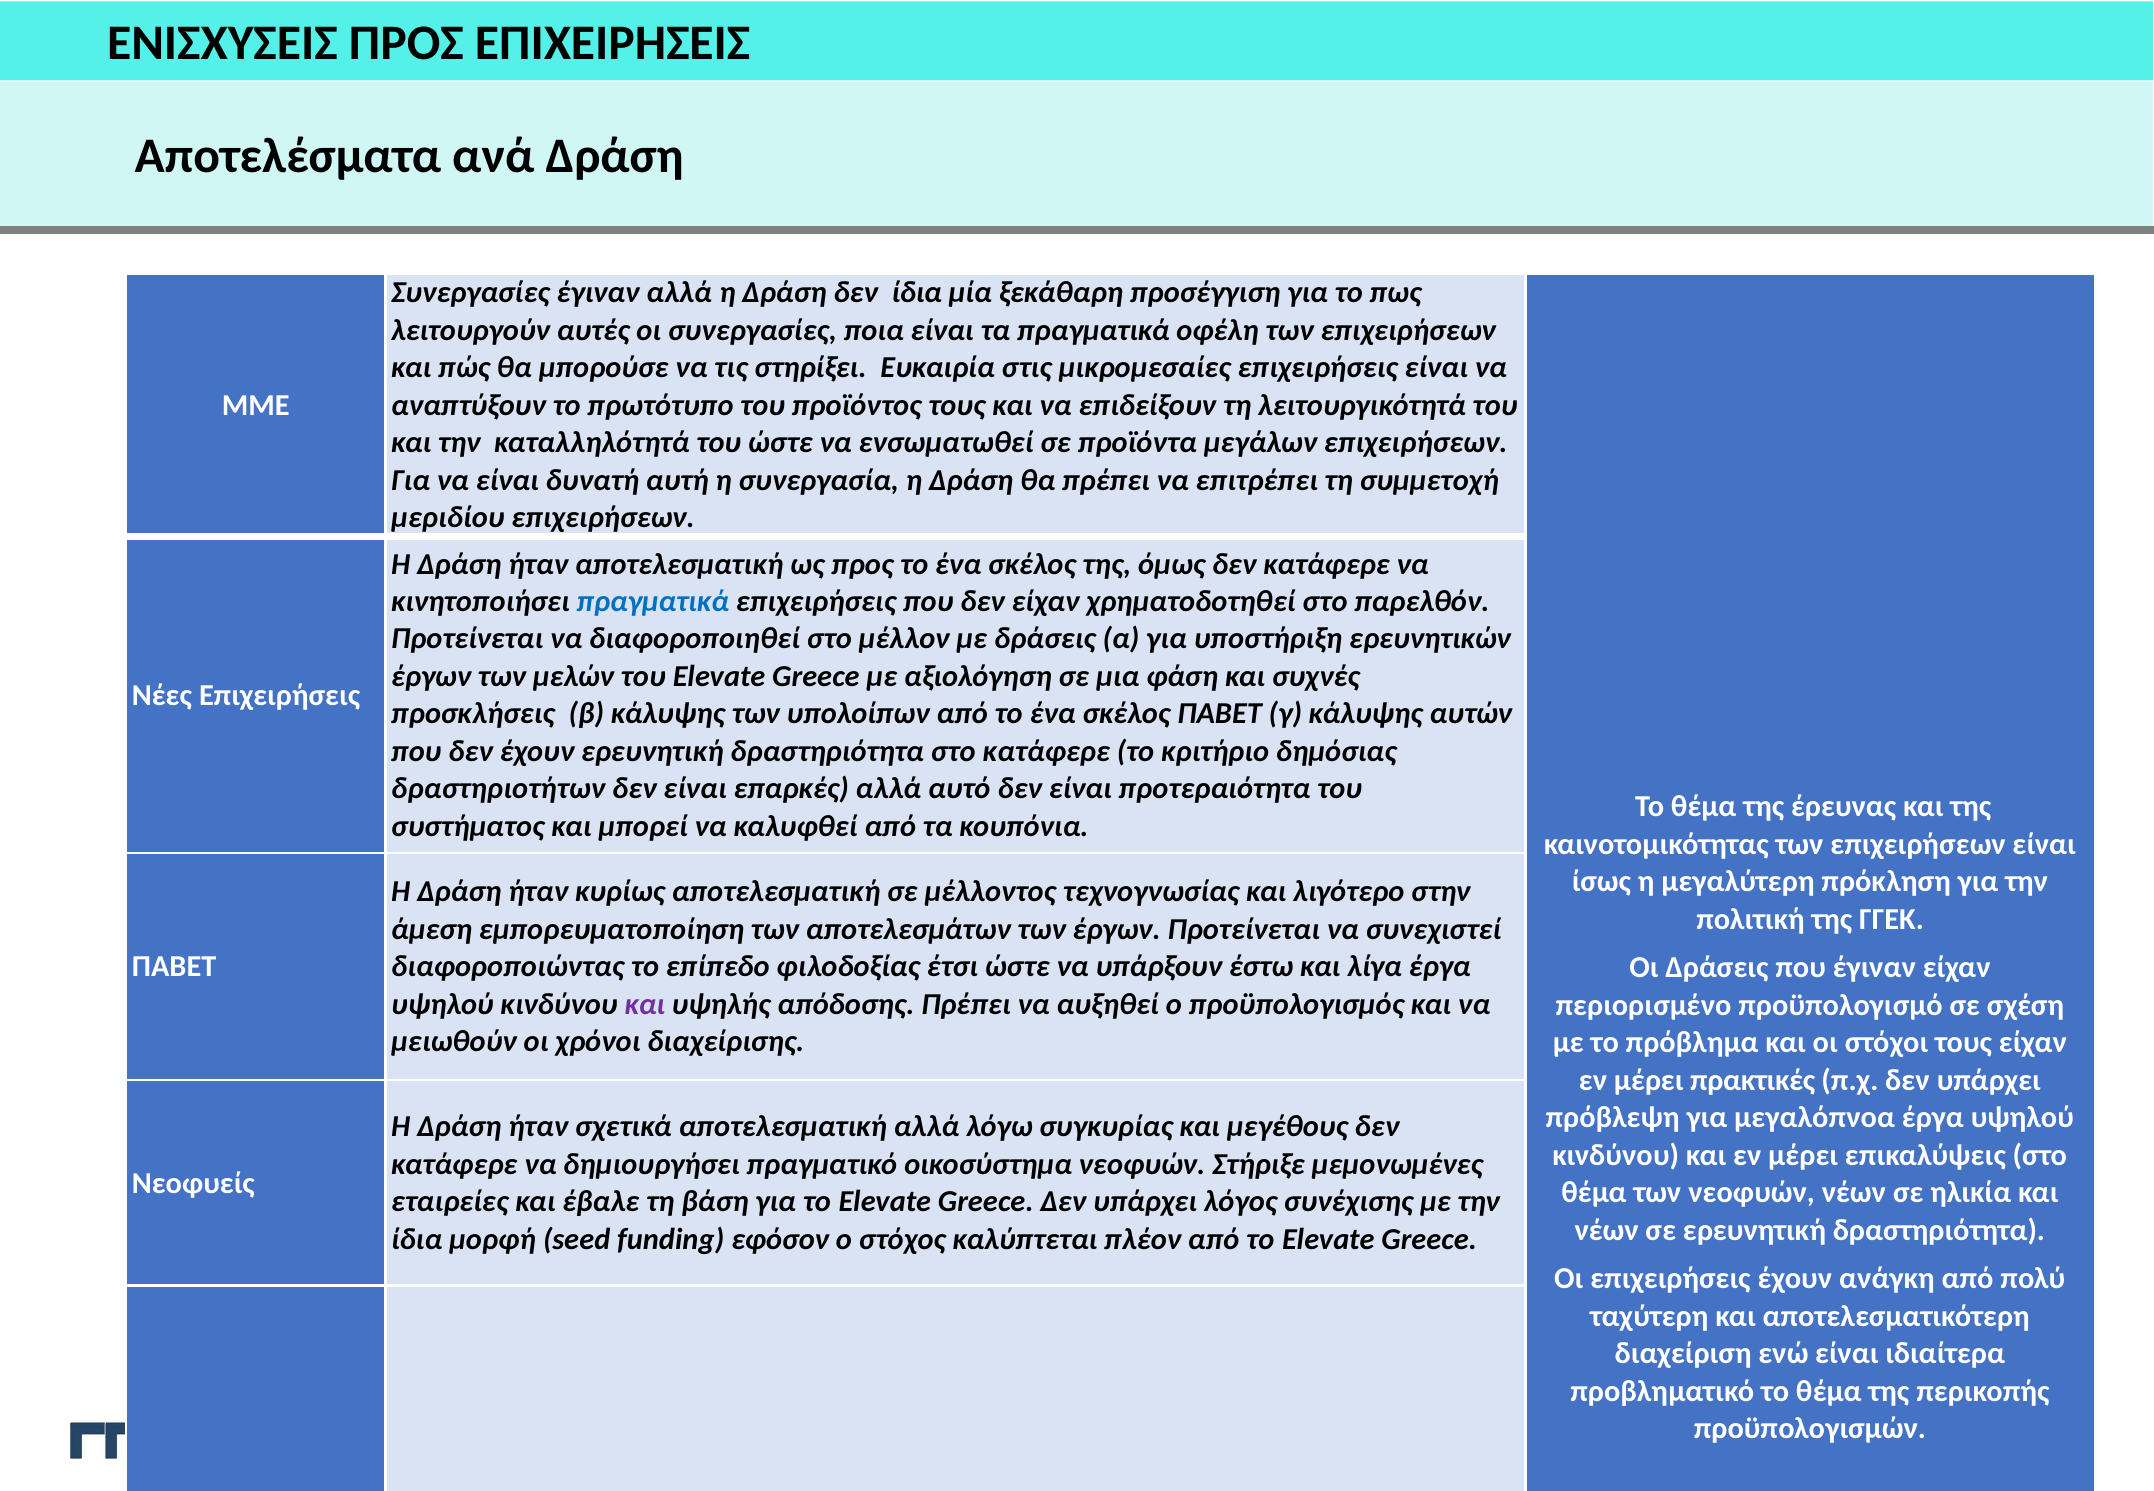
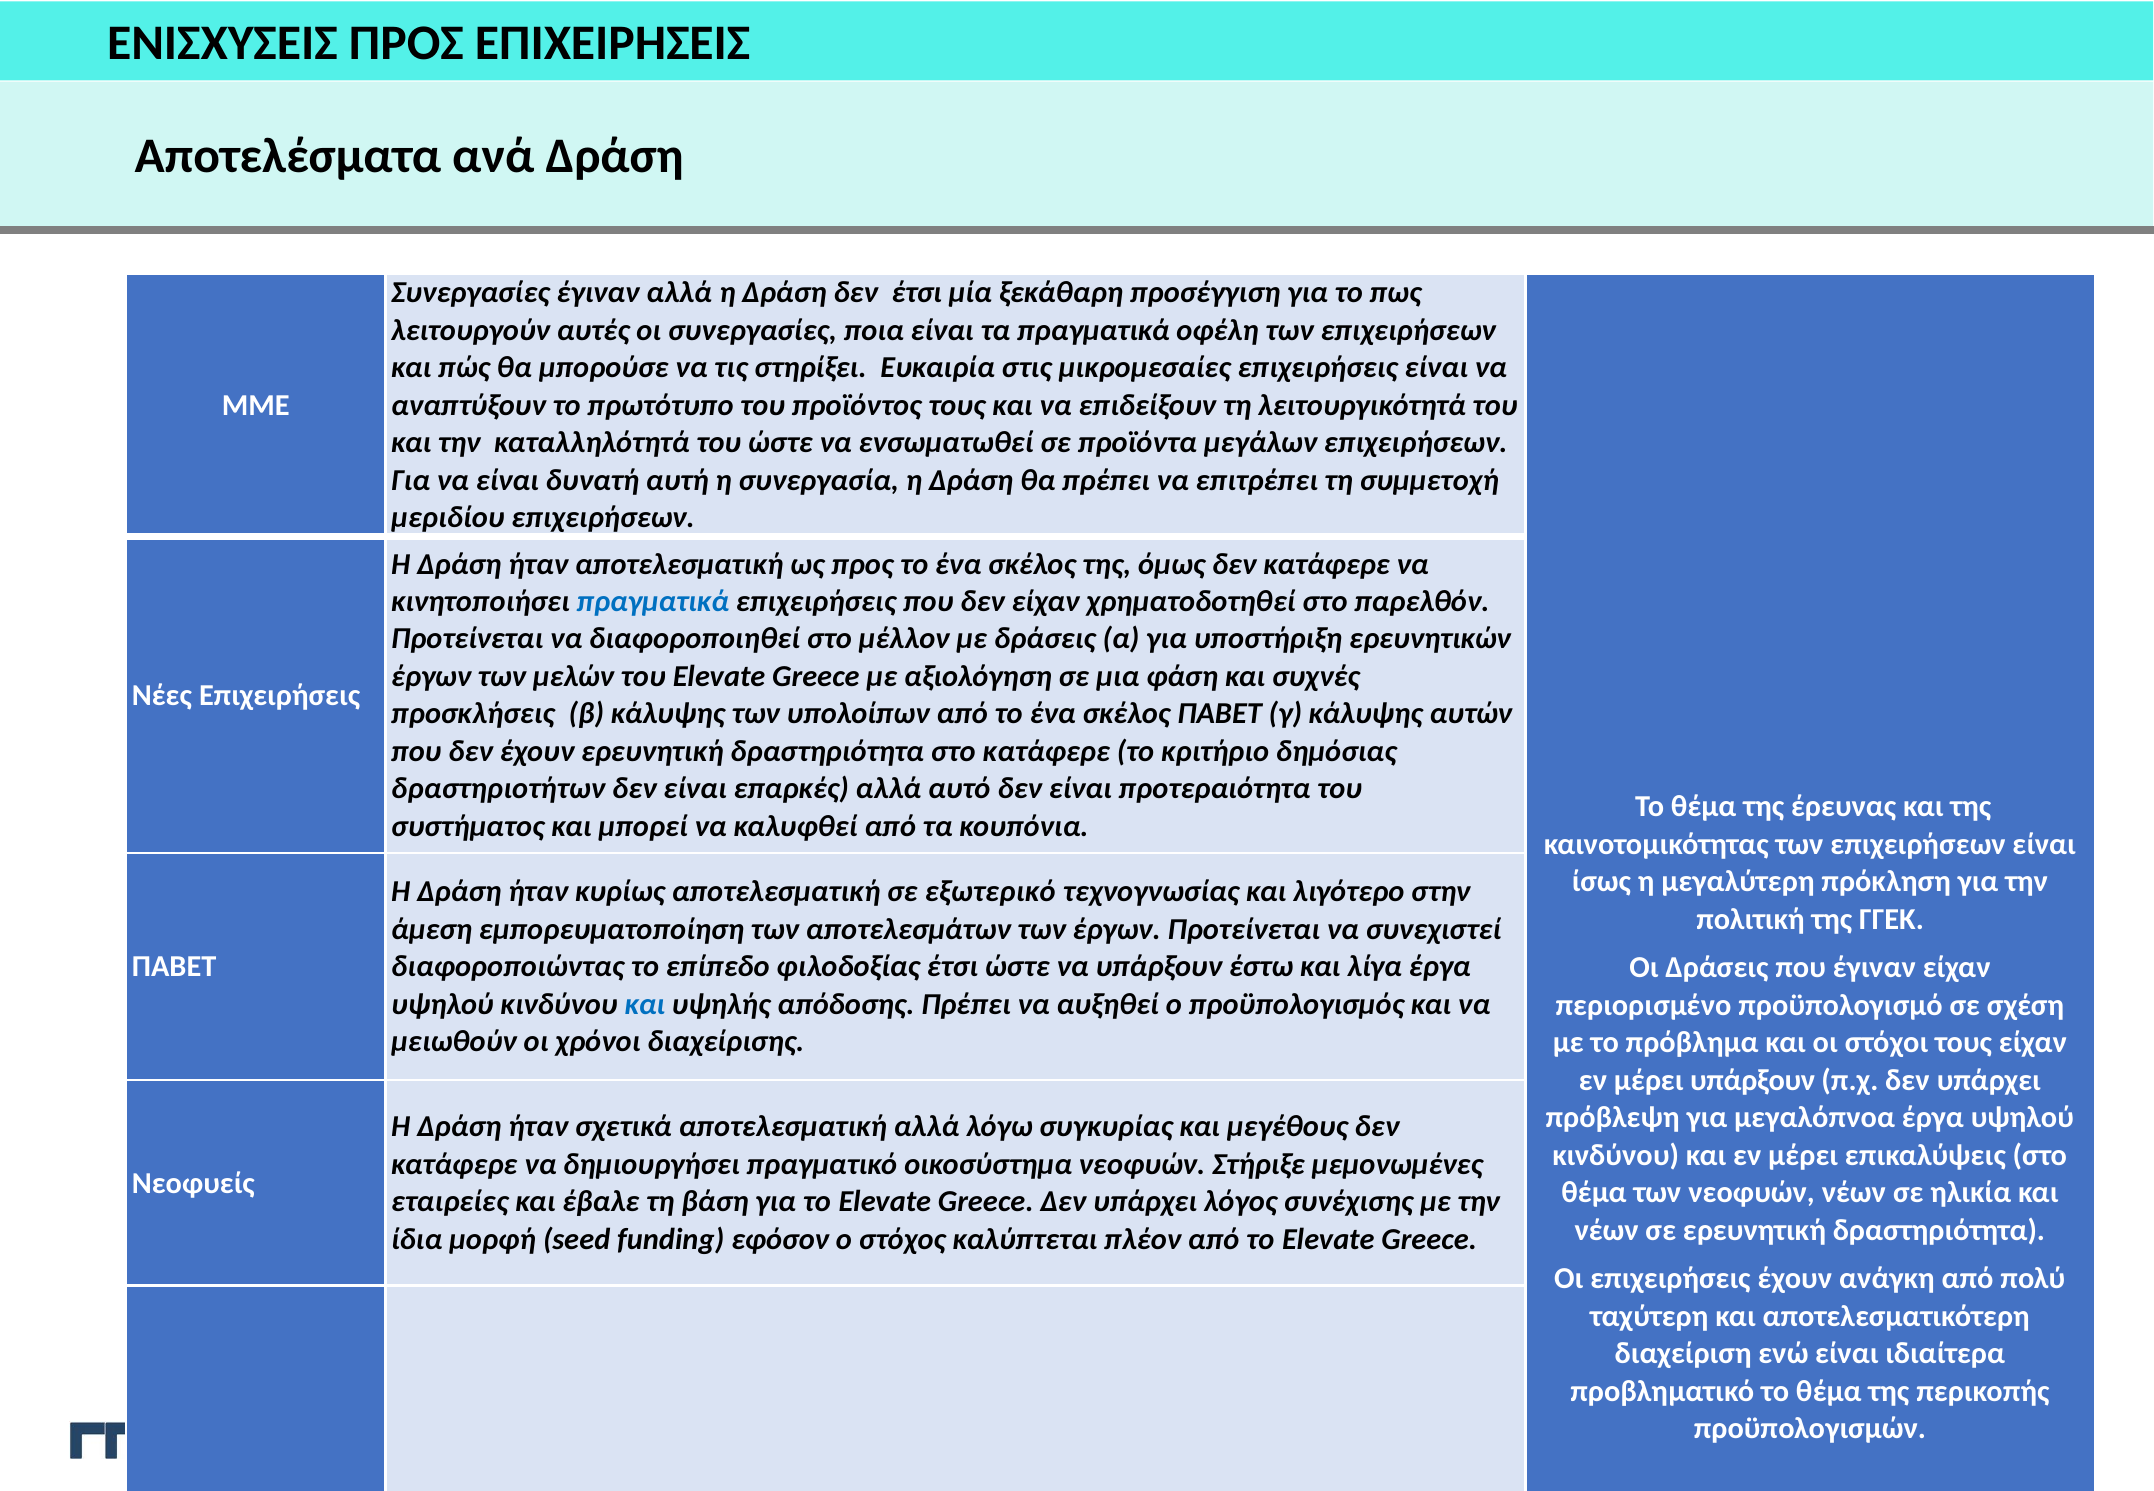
δεν ίδια: ίδια -> έτσι (917, 293)
μέλλοντος: μέλλοντος -> εξωτερικό (990, 892)
και colour: purple -> blue (645, 1005)
μέρει πρακτικές: πρακτικές -> υπάρξουν (1753, 1081)
